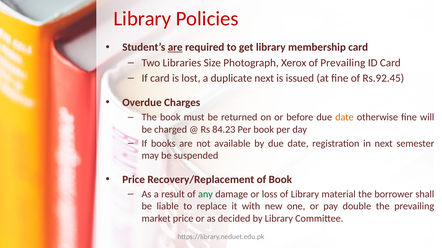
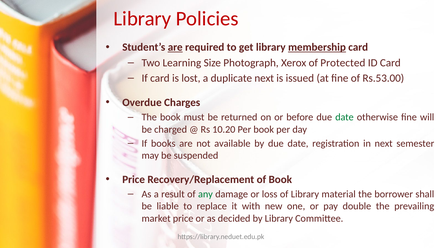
membership underline: none -> present (317, 47)
Libraries: Libraries -> Learning (182, 63)
of Prevailing: Prevailing -> Protected (343, 63)
Rs.92.45: Rs.92.45 -> Rs.53.00 (383, 78)
date colour: orange -> green (344, 118)
84.23: 84.23 -> 10.20 (224, 130)
